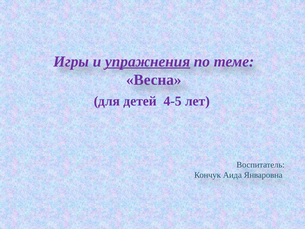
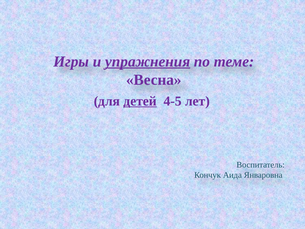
детей underline: none -> present (140, 101)
